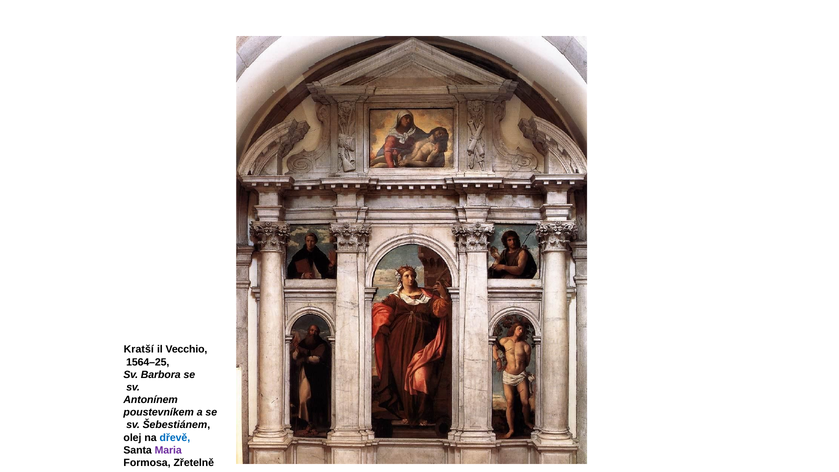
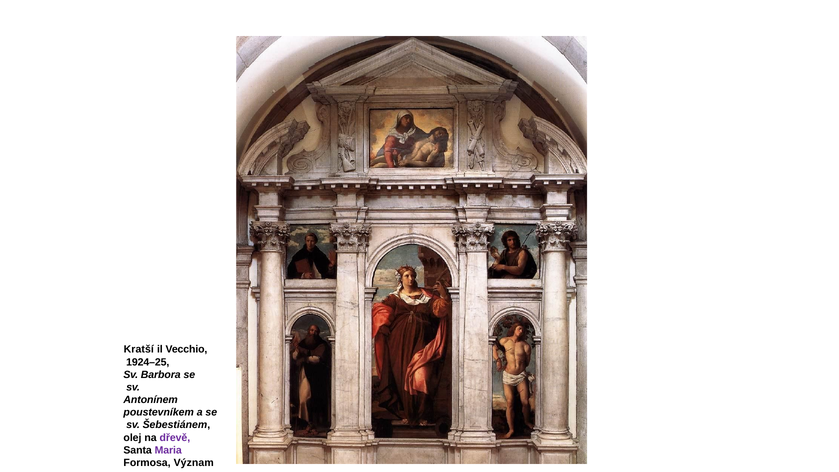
1564–25: 1564–25 -> 1924–25 (148, 362)
dřevě colour: blue -> purple (175, 438)
Zřetelně: Zřetelně -> Význam (194, 463)
